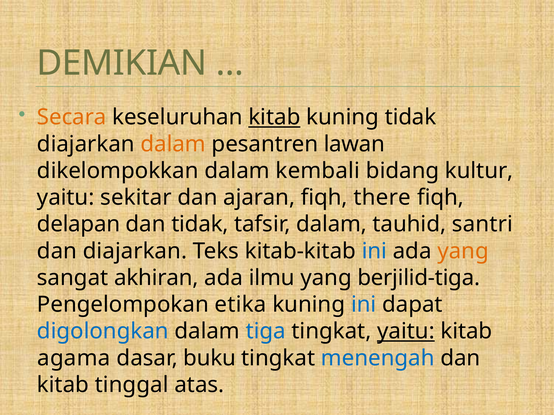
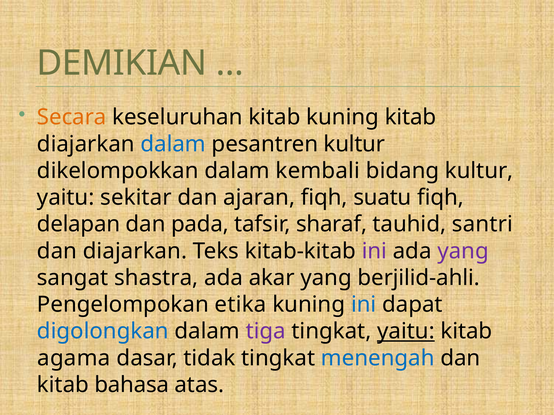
kitab underline: present -> none (274, 117)
kuning tidak: tidak -> kitab (411, 117)
dalam colour: orange -> blue (173, 144)
pesantren lawan: lawan -> kultur (354, 144)
there: there -> suatu (382, 198)
dan tidak: tidak -> pada (200, 225)
tafsir dalam: dalam -> sharaf (332, 225)
ini colour: blue -> purple (374, 251)
yang colour: orange -> purple (463, 251)
akhiran: akhiran -> shastra (156, 278)
ilmu: ilmu -> akar (272, 278)
berjilid-tiga: berjilid-tiga -> berjilid-ahli (419, 278)
tiga colour: blue -> purple (266, 332)
buku: buku -> tidak (209, 358)
tinggal: tinggal -> bahasa (132, 385)
